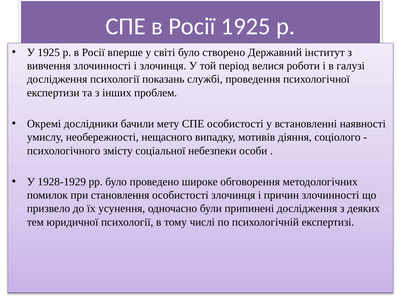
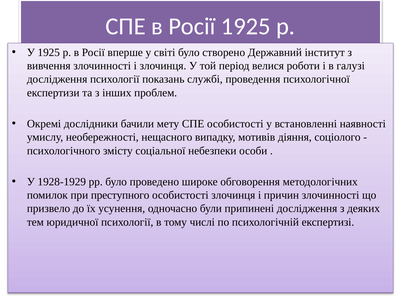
становлення: становлення -> преступного (120, 195)
